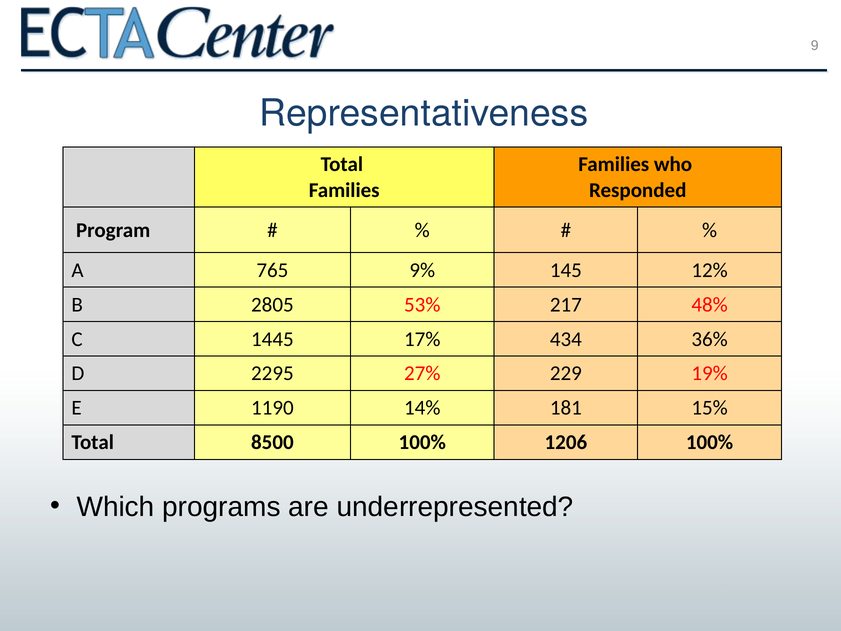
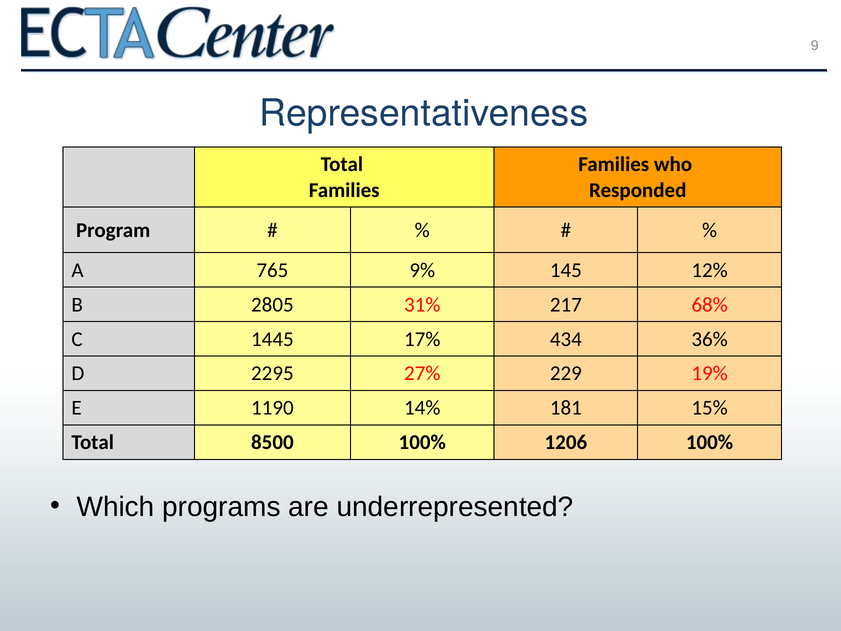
53%: 53% -> 31% (422, 304)
48%: 48% -> 68% (710, 304)
